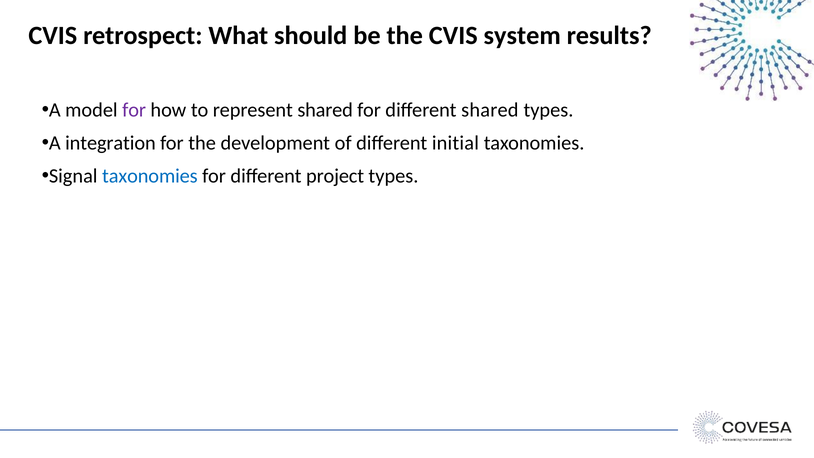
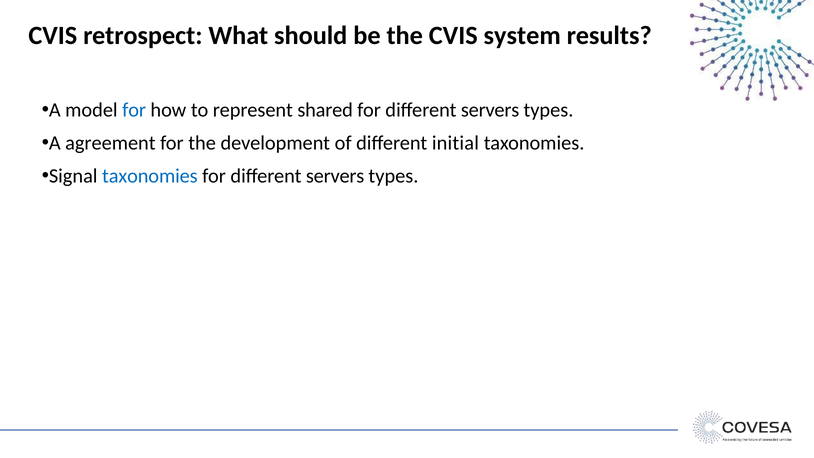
for colour: purple -> blue (134, 110)
shared: shared -> servers (490, 110)
integration: integration -> agreement (110, 143)
project: project -> servers (335, 176)
